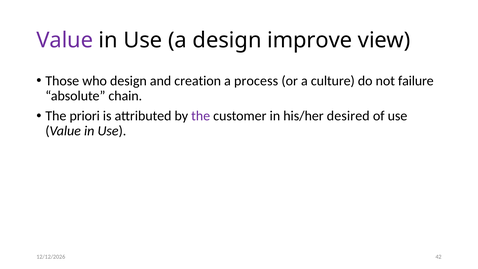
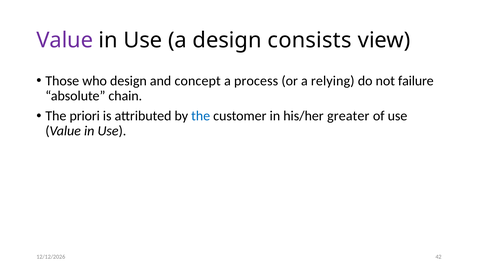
improve: improve -> consists (310, 40)
creation: creation -> concept (198, 81)
culture: culture -> relying (333, 81)
the colour: purple -> blue (201, 116)
desired: desired -> greater (348, 116)
